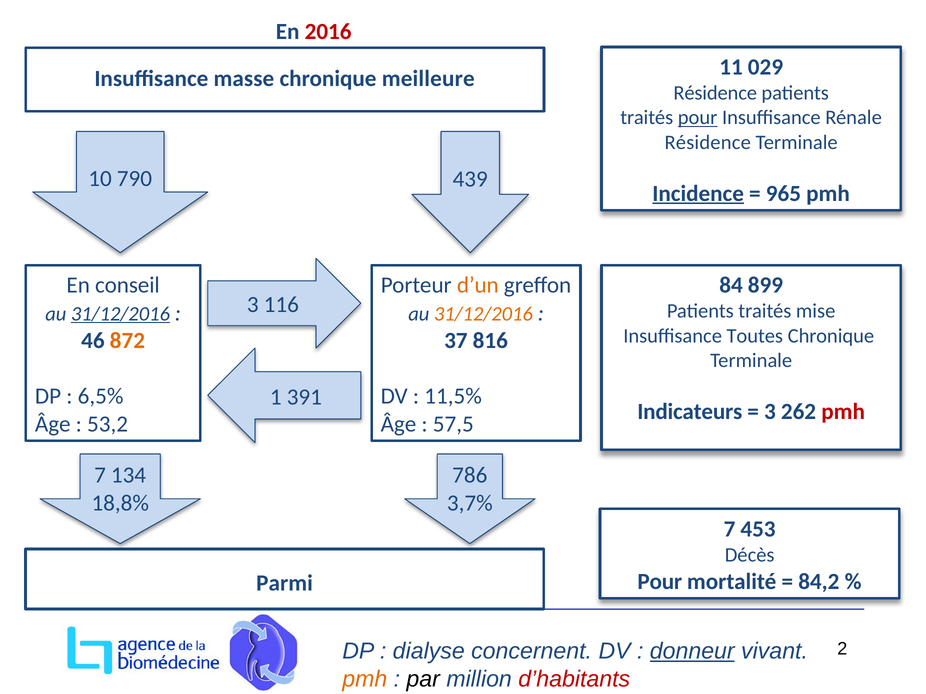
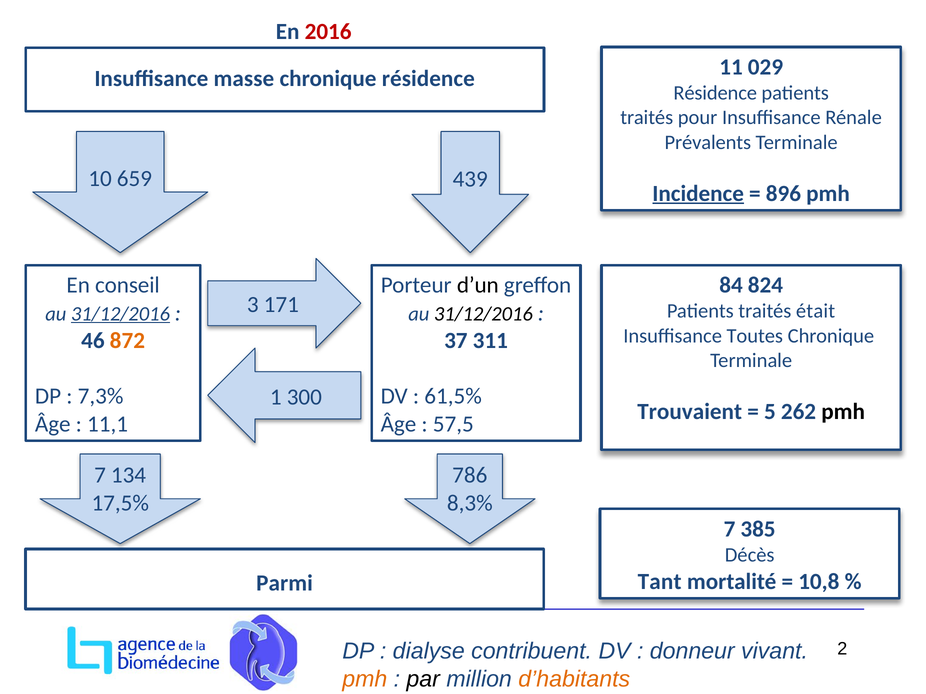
chronique meilleure: meilleure -> résidence (428, 78)
pour underline: present -> none (698, 118)
Résidence: Résidence -> Prévalents (708, 142)
790: 790 -> 659 (134, 179)
965: 965 -> 896 (783, 194)
d’un colour: orange -> black (478, 285)
899: 899 -> 824 (765, 285)
116: 116 -> 171 (281, 305)
mise: mise -> était (816, 311)
31/12/2016 colour: orange -> black (483, 314)
816: 816 -> 311 (490, 341)
6,5%: 6,5% -> 7,3% (101, 396)
11,5%: 11,5% -> 61,5% (453, 396)
391: 391 -> 300 (304, 397)
Indicateurs: Indicateurs -> Trouvaient (690, 412)
3: 3 -> 5 (770, 412)
pmh colour: red -> black (843, 412)
53,2: 53,2 -> 11,1 (108, 424)
18,8%: 18,8% -> 17,5% (120, 503)
3,7%: 3,7% -> 8,3% (470, 503)
453: 453 -> 385 (758, 529)
Pour: Pour -> Tant (660, 582)
84,2: 84,2 -> 10,8 (819, 582)
concernent: concernent -> contribuent (532, 652)
donneur underline: present -> none (692, 652)
d’habitants colour: red -> orange (574, 679)
